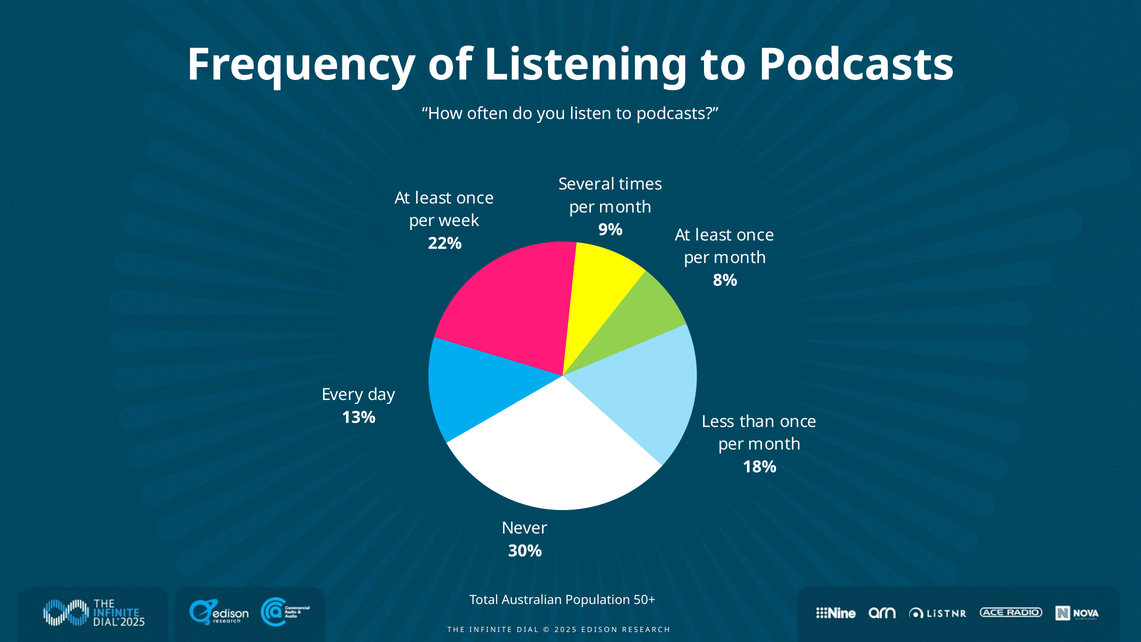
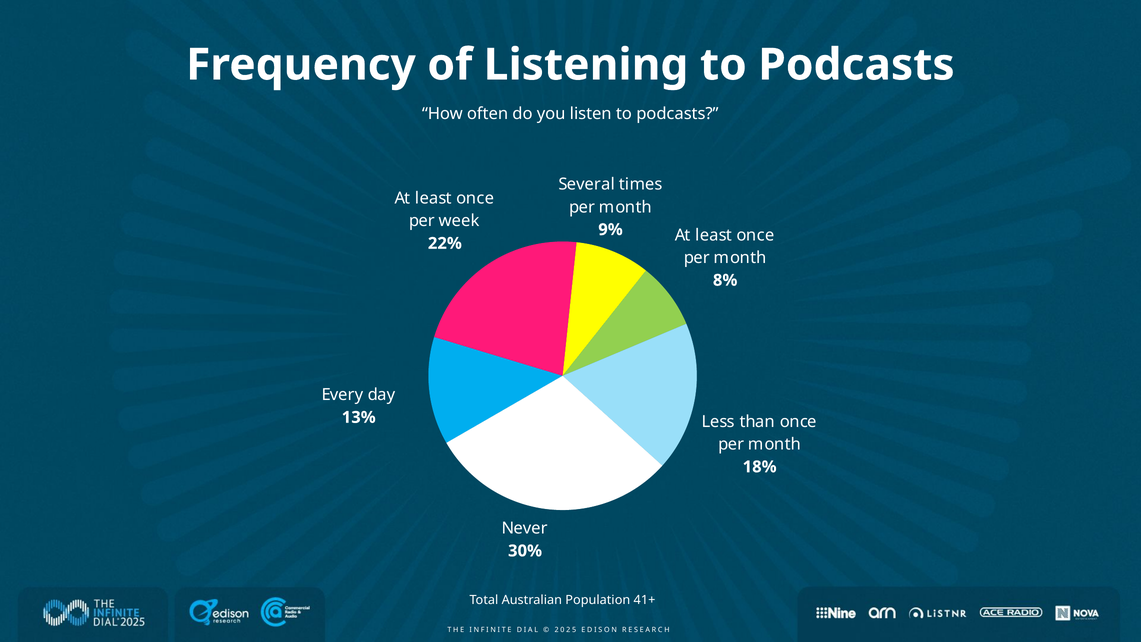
50+: 50+ -> 41+ (645, 600)
